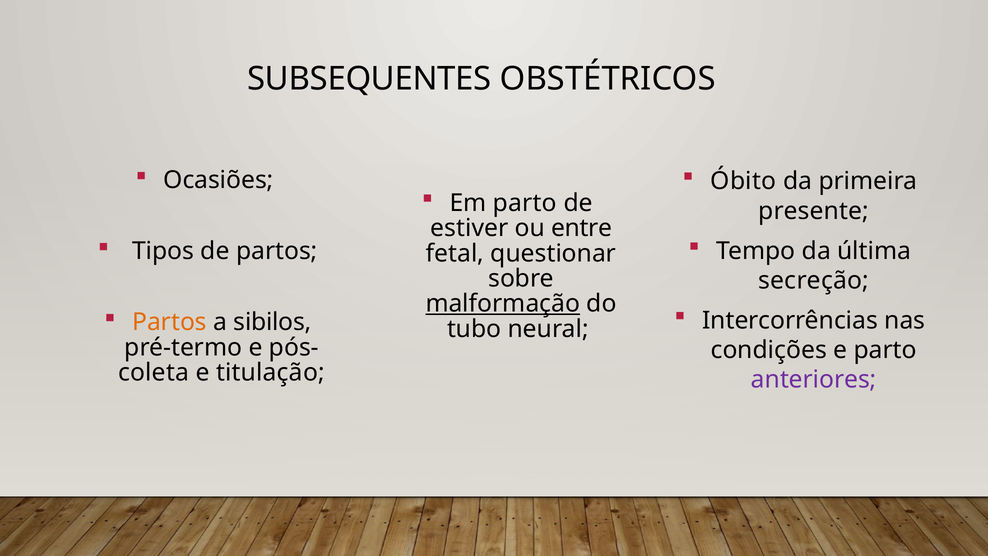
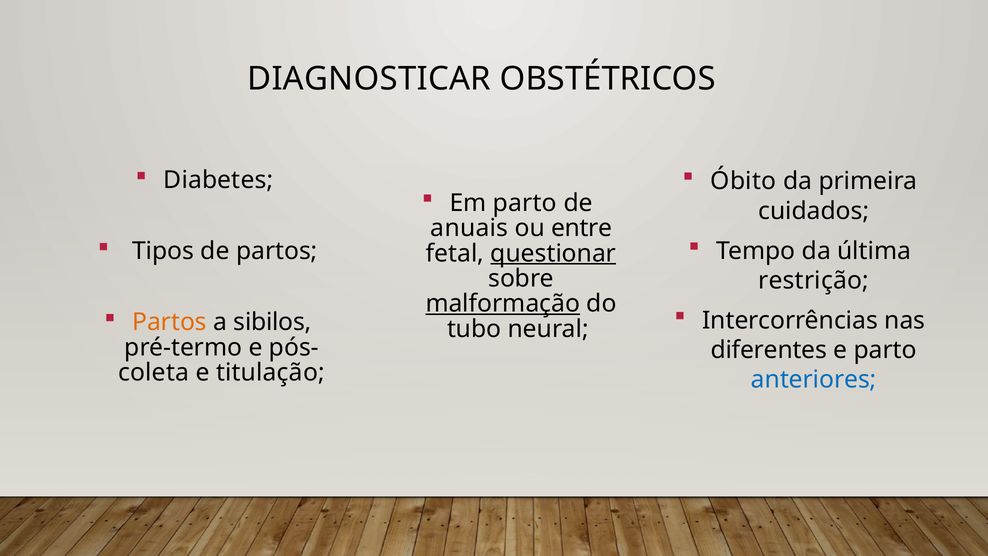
SUBSEQUENTES: SUBSEQUENTES -> DIAGNOSTICAR (369, 79)
Ocasiões: Ocasiões -> Diabetes (218, 180)
presente: presente -> cuidados (814, 211)
estiver: estiver -> anuais (469, 228)
questionar underline: none -> present (553, 253)
secreção: secreção -> restrição (814, 280)
condições: condições -> diferentes (769, 350)
anteriores colour: purple -> blue (814, 380)
